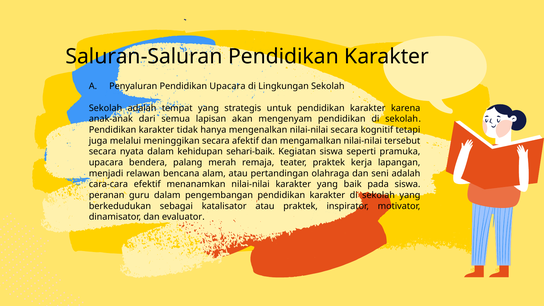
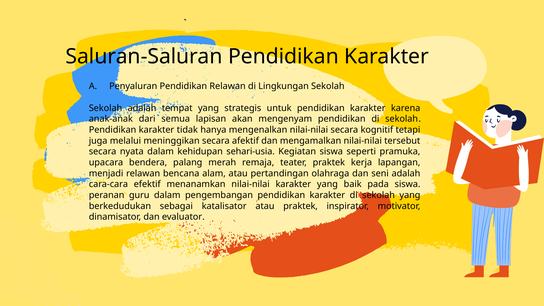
Pendidikan Upacara: Upacara -> Relawan (228, 86)
sehari-baik: sehari-baik -> sehari-usia (251, 152)
